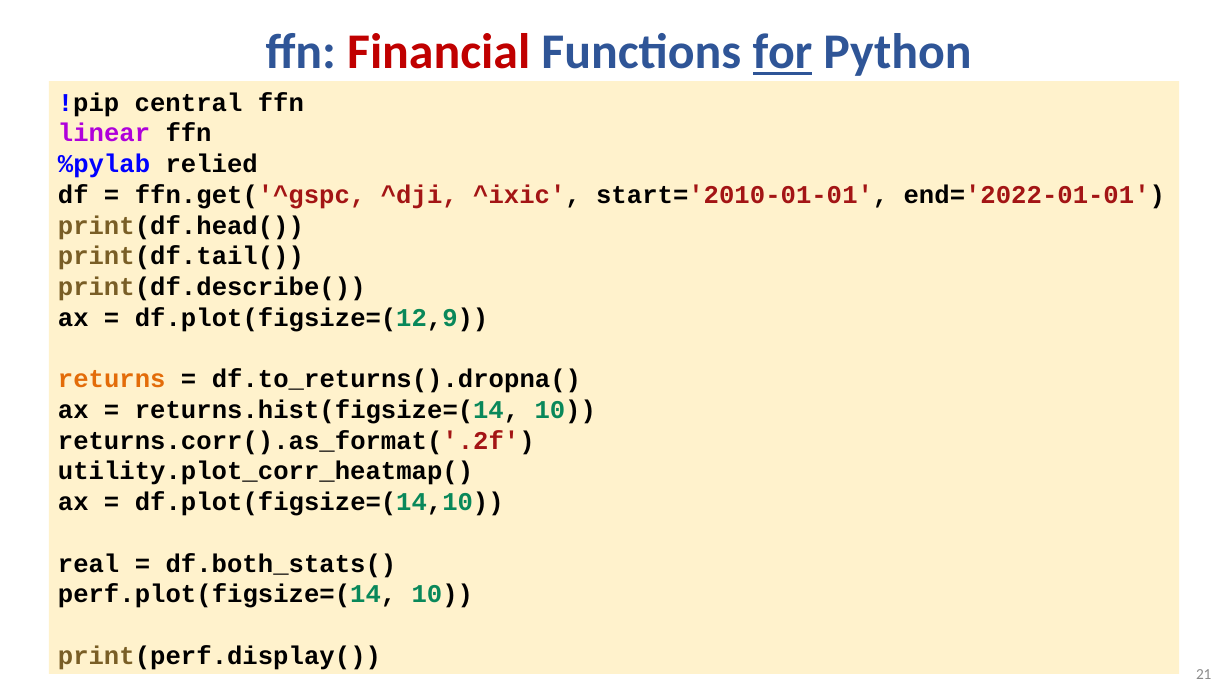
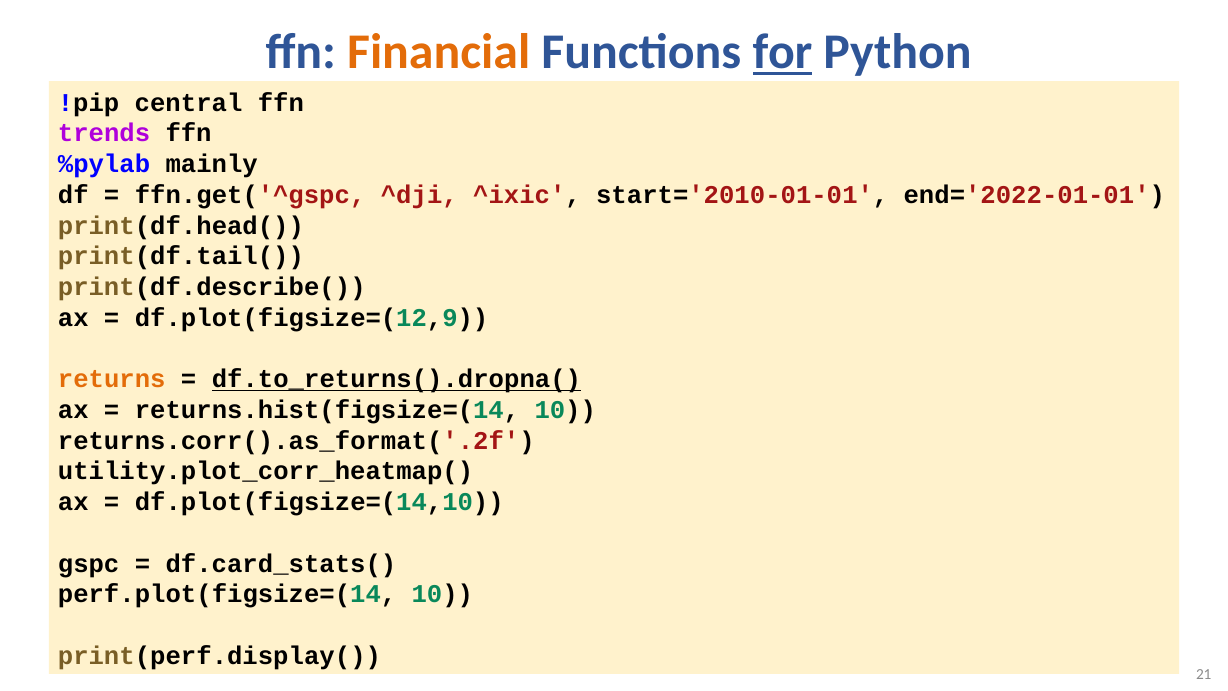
Financial colour: red -> orange (439, 52)
linear: linear -> trends (104, 133)
relied: relied -> mainly (212, 164)
df.to_returns().dropna( underline: none -> present (396, 379)
real: real -> gspc (89, 563)
df.both_stats(: df.both_stats( -> df.card_stats( (281, 563)
